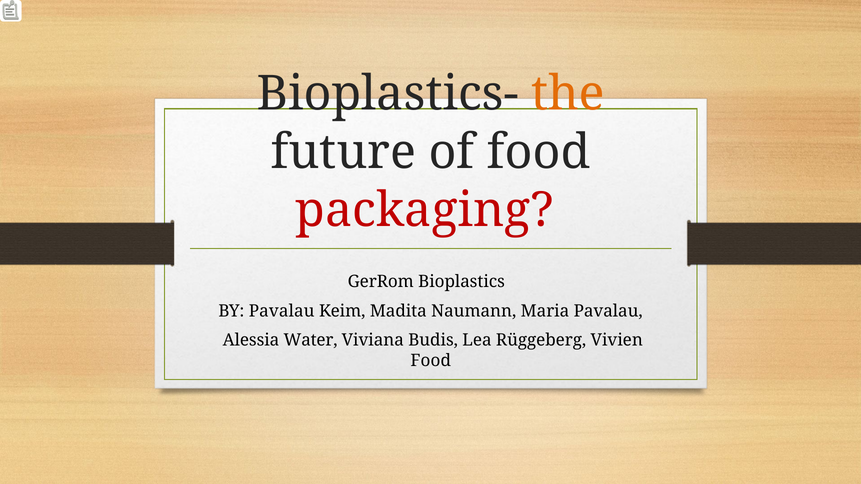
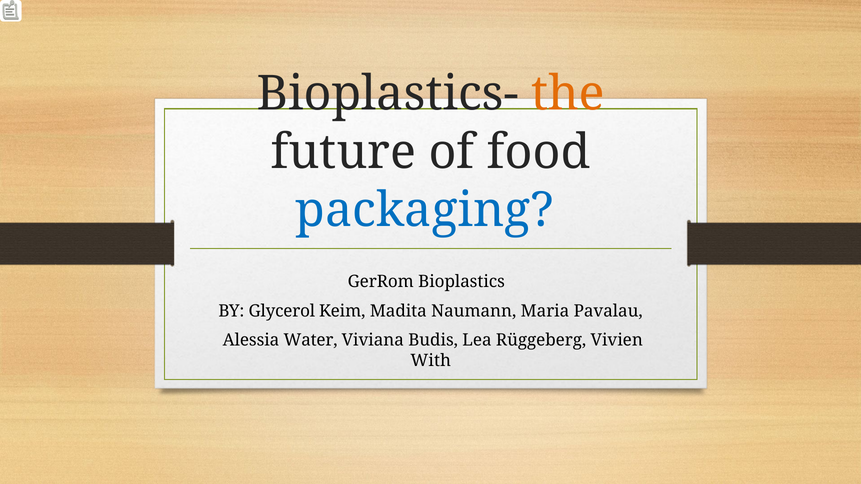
packaging colour: red -> blue (424, 210)
BY Pavalau: Pavalau -> Glycerol (282, 311)
Food: Food -> With (431, 361)
